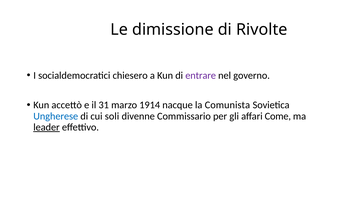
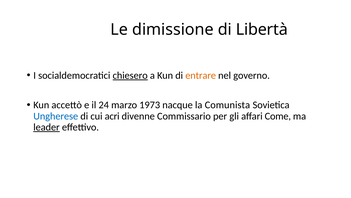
Rivolte: Rivolte -> Libertà (262, 29)
chiesero underline: none -> present (130, 75)
entrare colour: purple -> orange (201, 75)
31: 31 -> 24 (104, 105)
1914: 1914 -> 1973 (150, 105)
soli: soli -> acri (112, 116)
